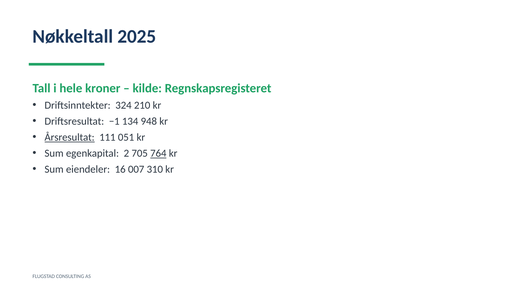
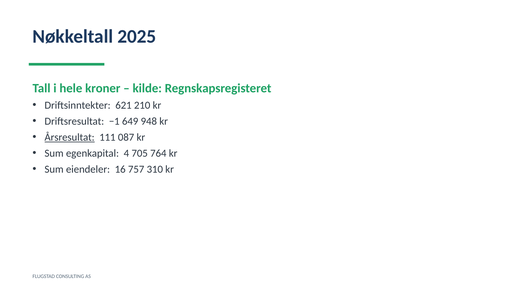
324: 324 -> 621 (123, 105)
134: 134 -> 649 (130, 121)
051: 051 -> 087 (126, 137)
2: 2 -> 4 (126, 153)
764 underline: present -> none (158, 153)
007: 007 -> 757 (136, 169)
